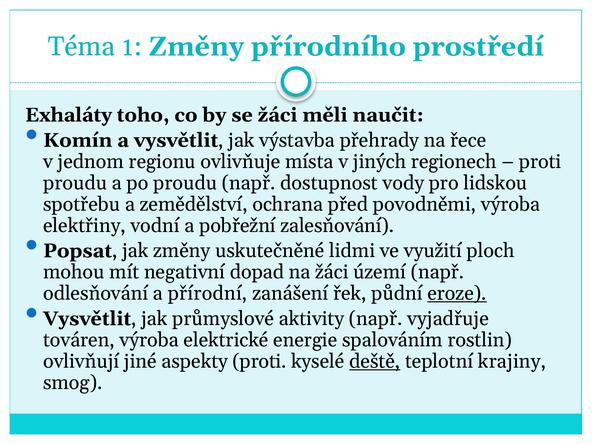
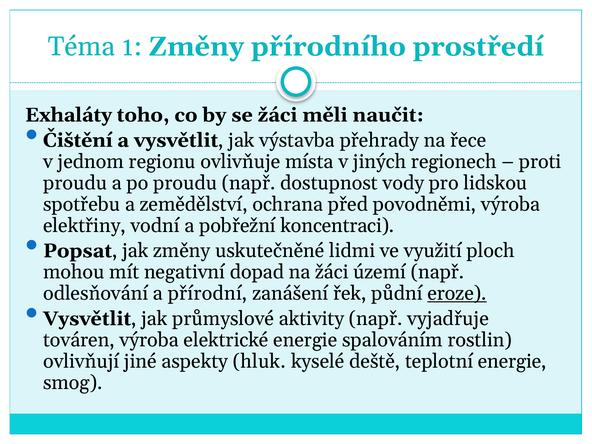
Komín: Komín -> Čištění (78, 140)
zalesňování: zalesňování -> koncentraci (337, 226)
aspekty proti: proti -> hluk (259, 361)
deště underline: present -> none (375, 361)
teplotní krajiny: krajiny -> energie (512, 361)
